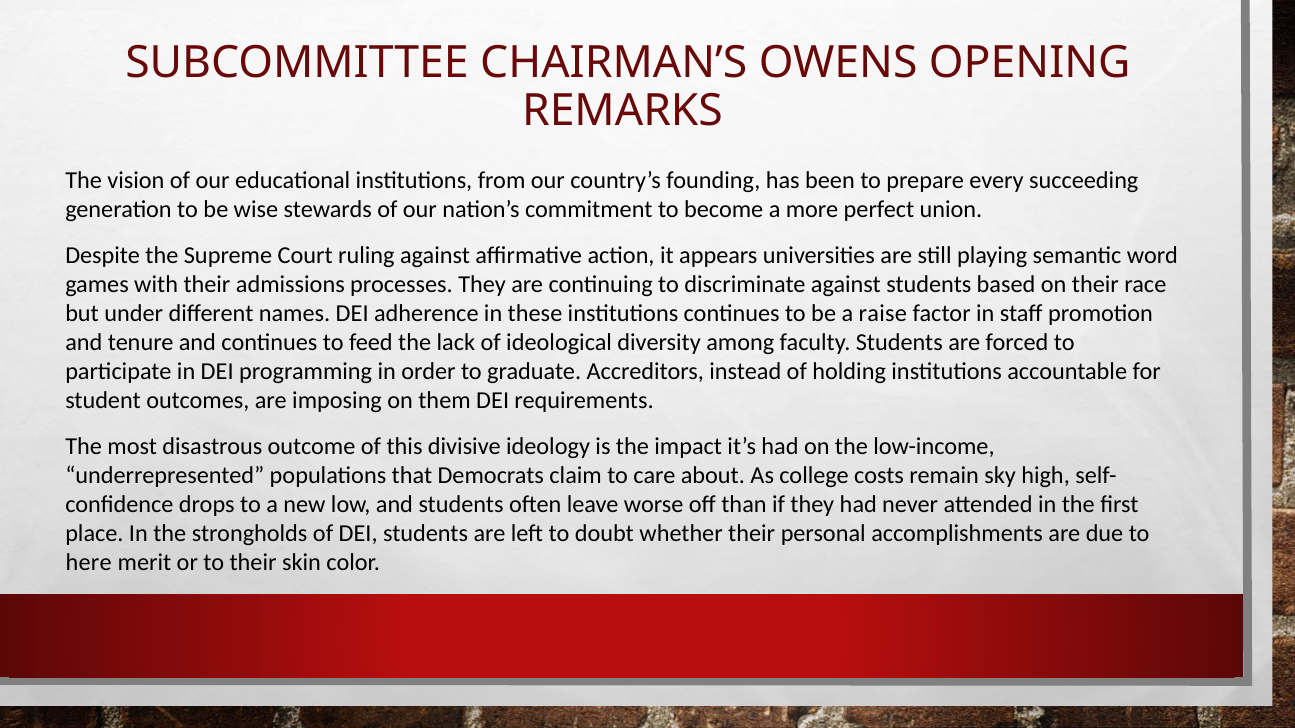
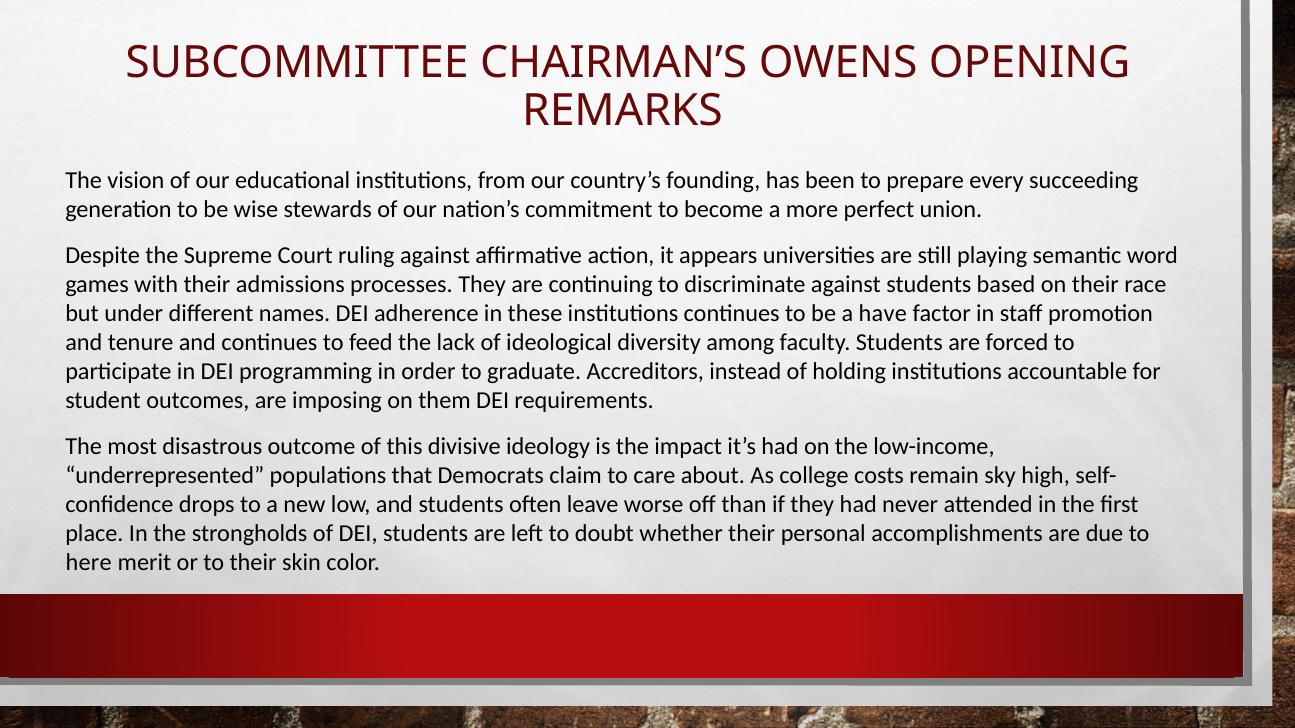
raise: raise -> have (883, 314)
